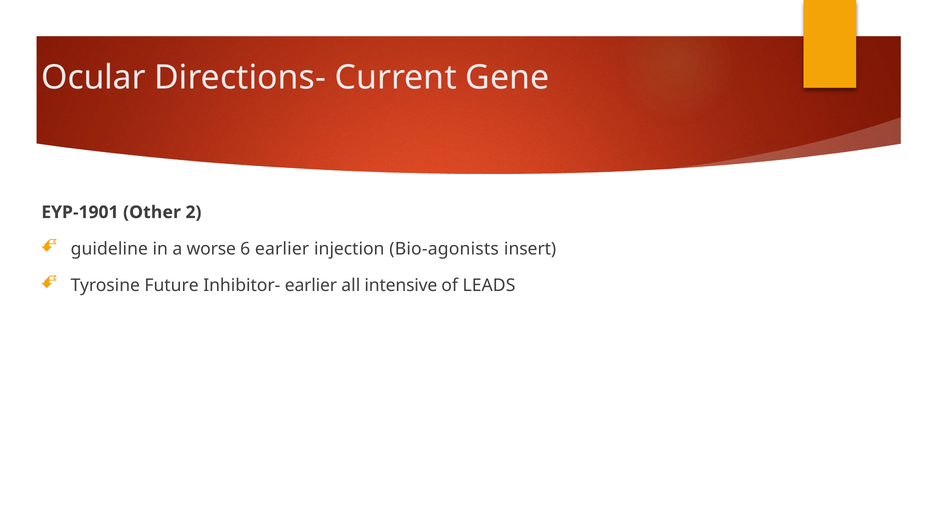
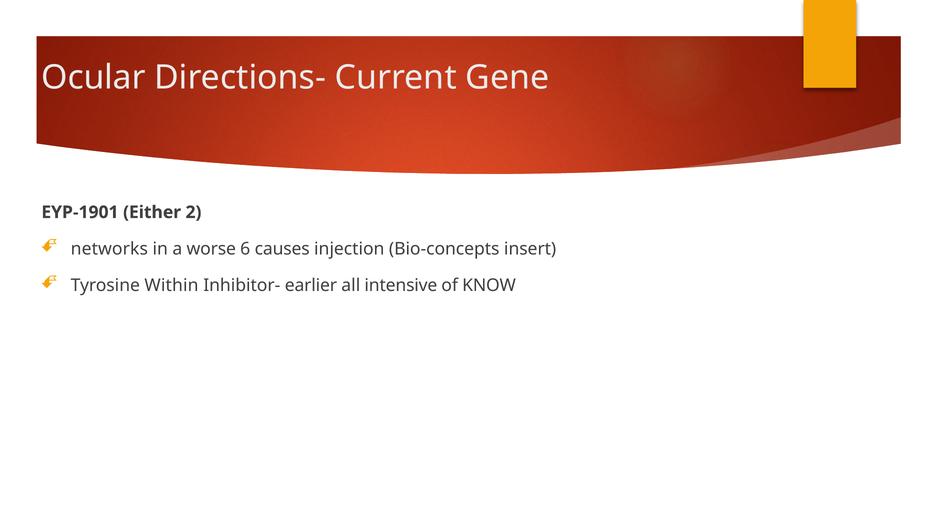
Other: Other -> Either (152, 213)
guideline: guideline -> networks (109, 249)
6 earlier: earlier -> causes (282, 249)
Bio-agonists: Bio-agonists -> Bio-concepts (444, 249)
Future: Future -> Within (171, 286)
LEADS: LEADS -> KNOW (489, 286)
